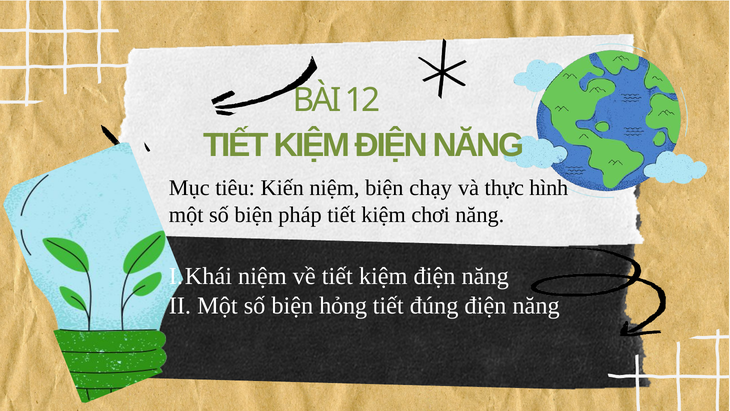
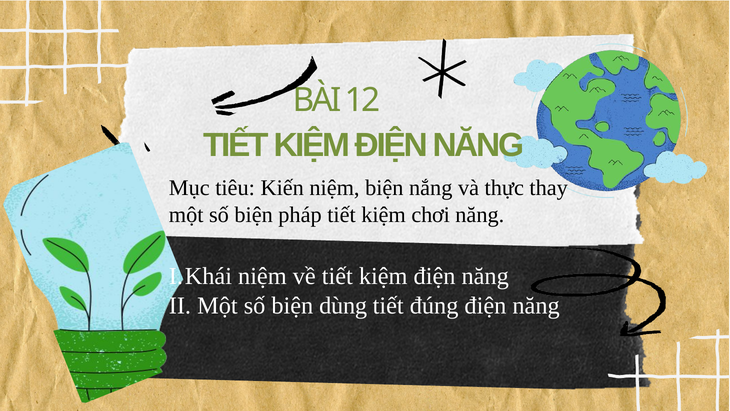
chạy: chạy -> nắng (431, 188)
hình: hình -> thay (549, 188)
hỏng: hỏng -> dùng (343, 305)
